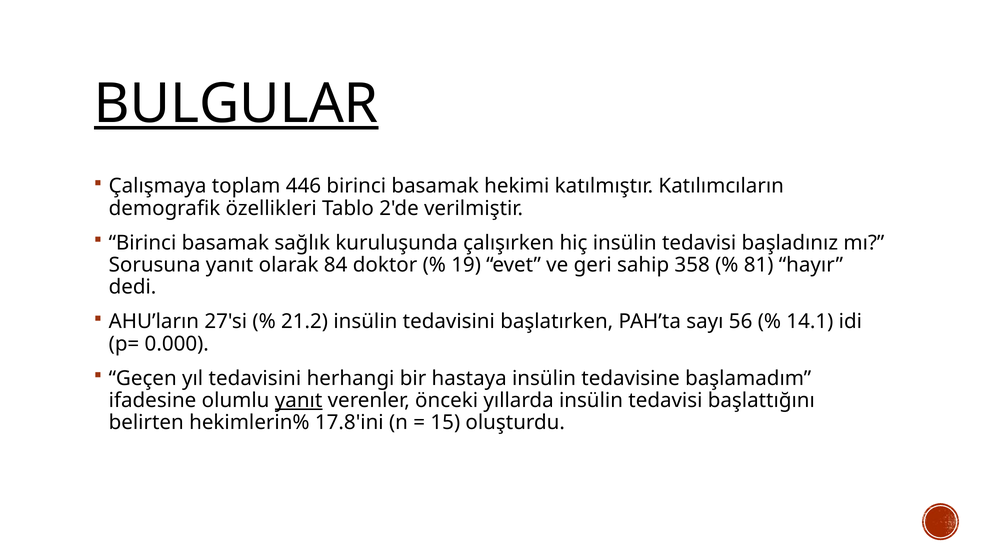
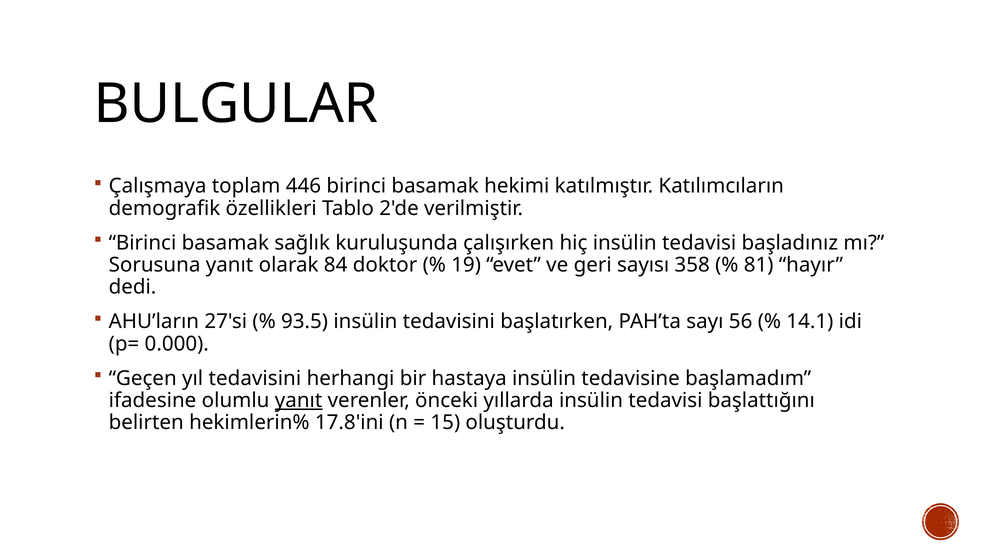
BULGULAR underline: present -> none (236, 104)
sahip: sahip -> sayısı (643, 265)
21.2: 21.2 -> 93.5 (305, 322)
